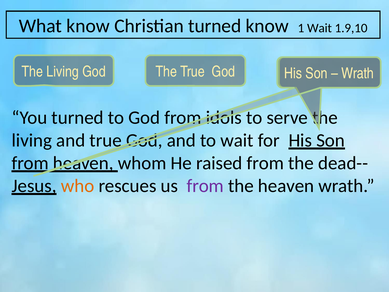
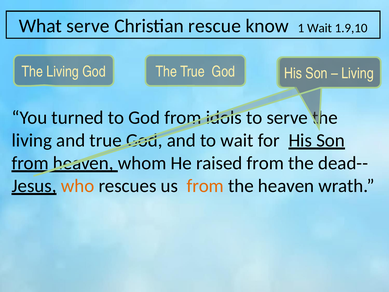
What know: know -> serve (88, 26)
Christian turned: turned -> rescue (215, 26)
Wrath: Wrath -> Living (358, 73)
from colour: purple -> orange (205, 186)
